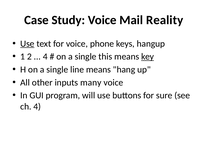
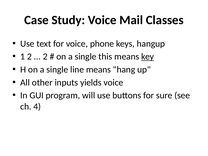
Reality: Reality -> Classes (165, 20)
Use underline: present -> none (27, 44)
4: 4 -> 2 (45, 57)
many: many -> yields (91, 82)
